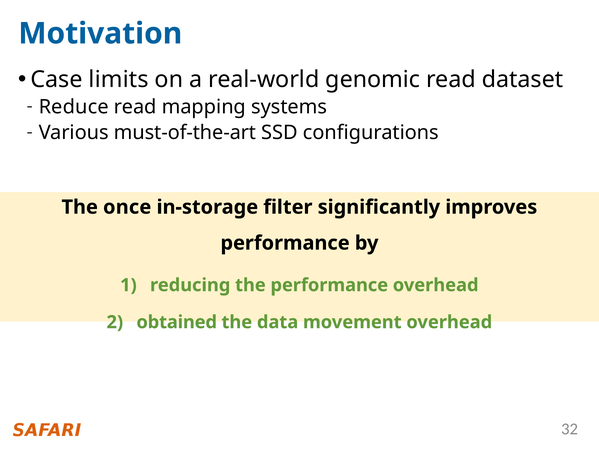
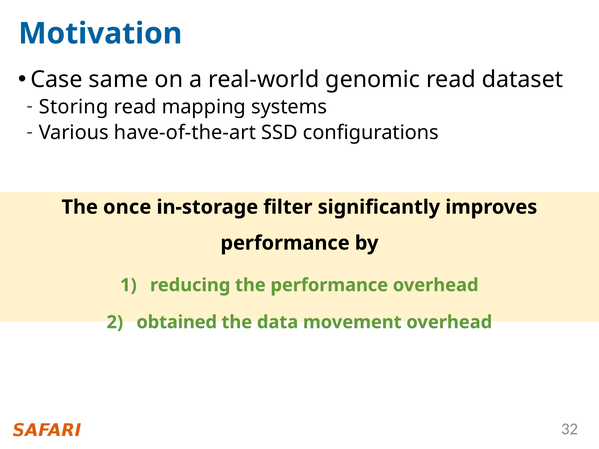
limits: limits -> same (118, 79)
Reduce: Reduce -> Storing (74, 107)
must-of-the-art: must-of-the-art -> have-of-the-art (185, 133)
